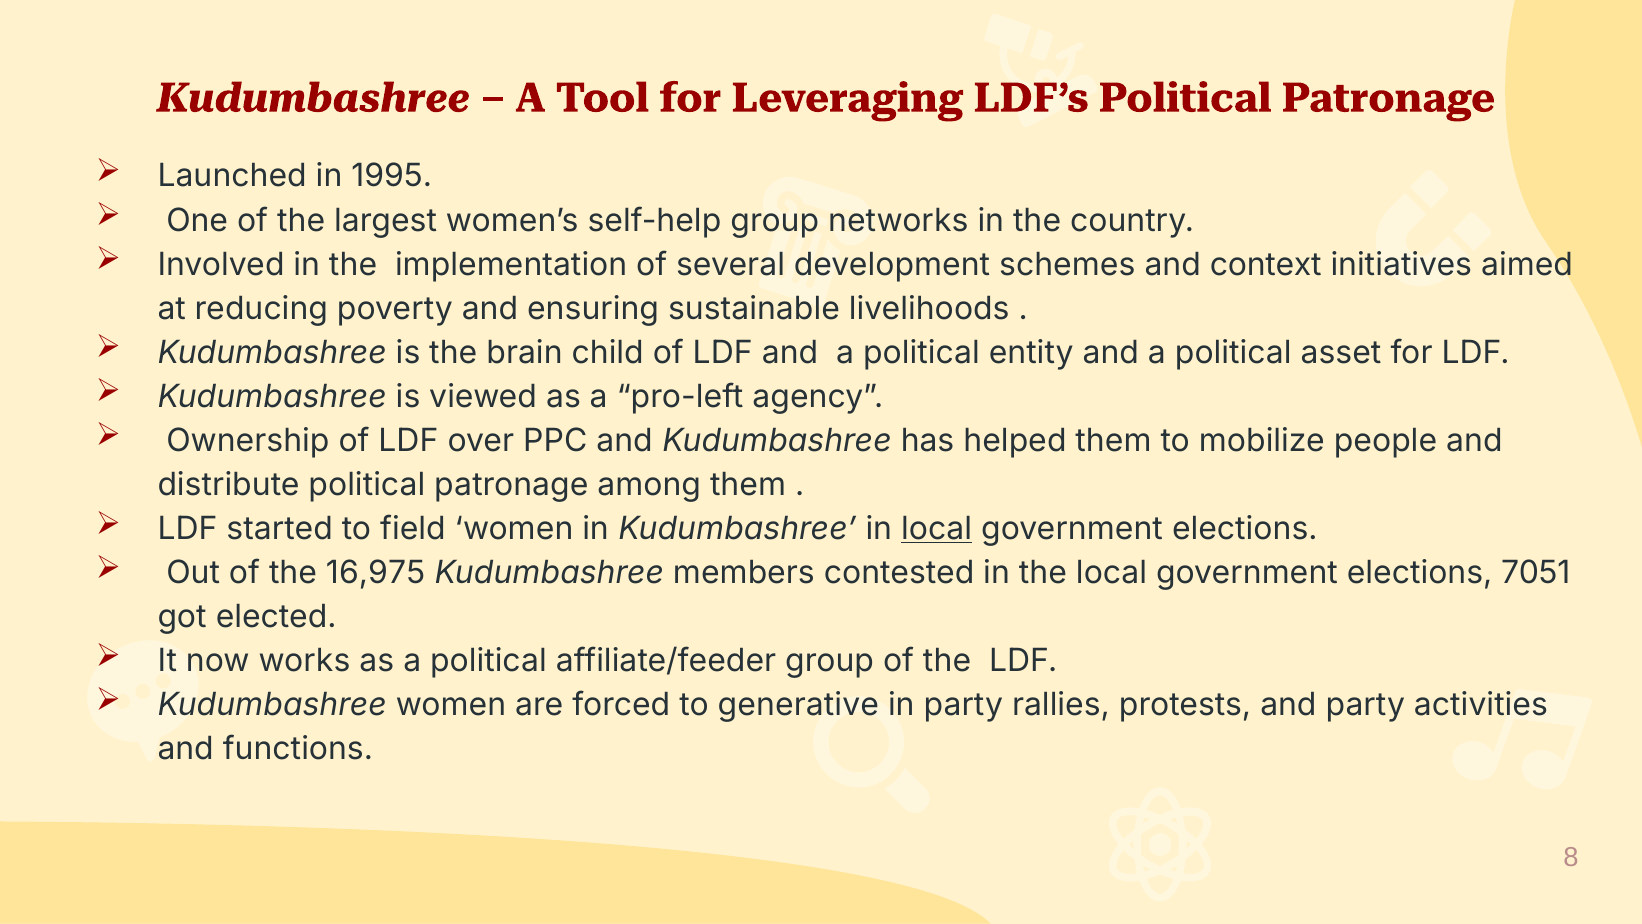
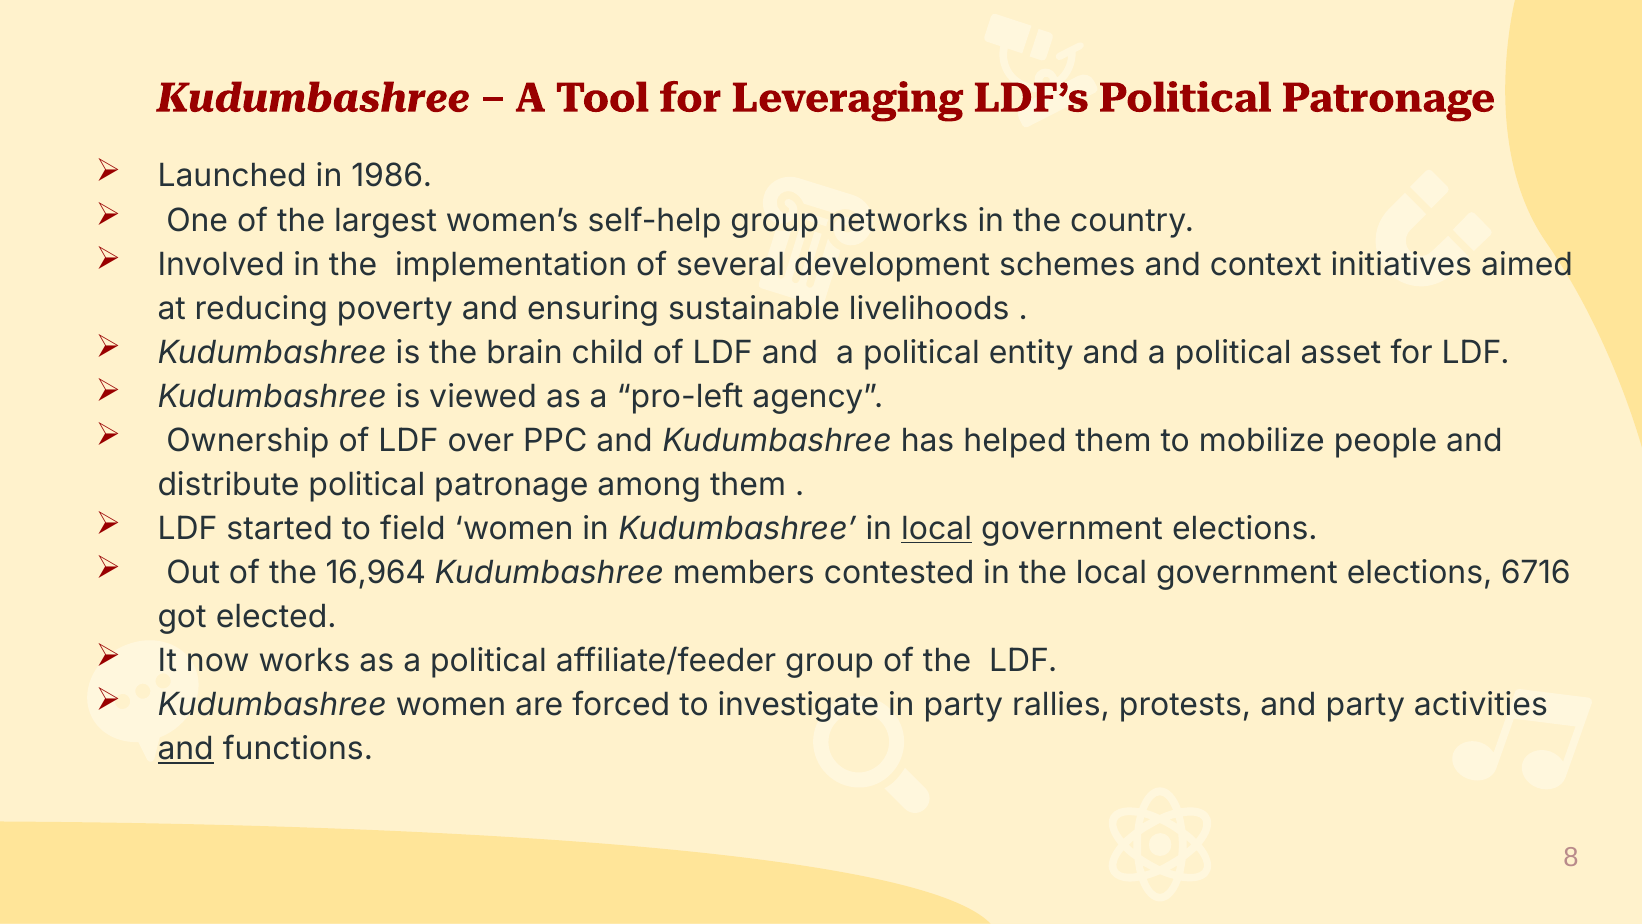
1995: 1995 -> 1986 (392, 176)
16,975: 16,975 -> 16,964 (376, 573)
7051: 7051 -> 6716 (1536, 573)
generative: generative -> investigate (799, 705)
and underline: none -> present (186, 749)
